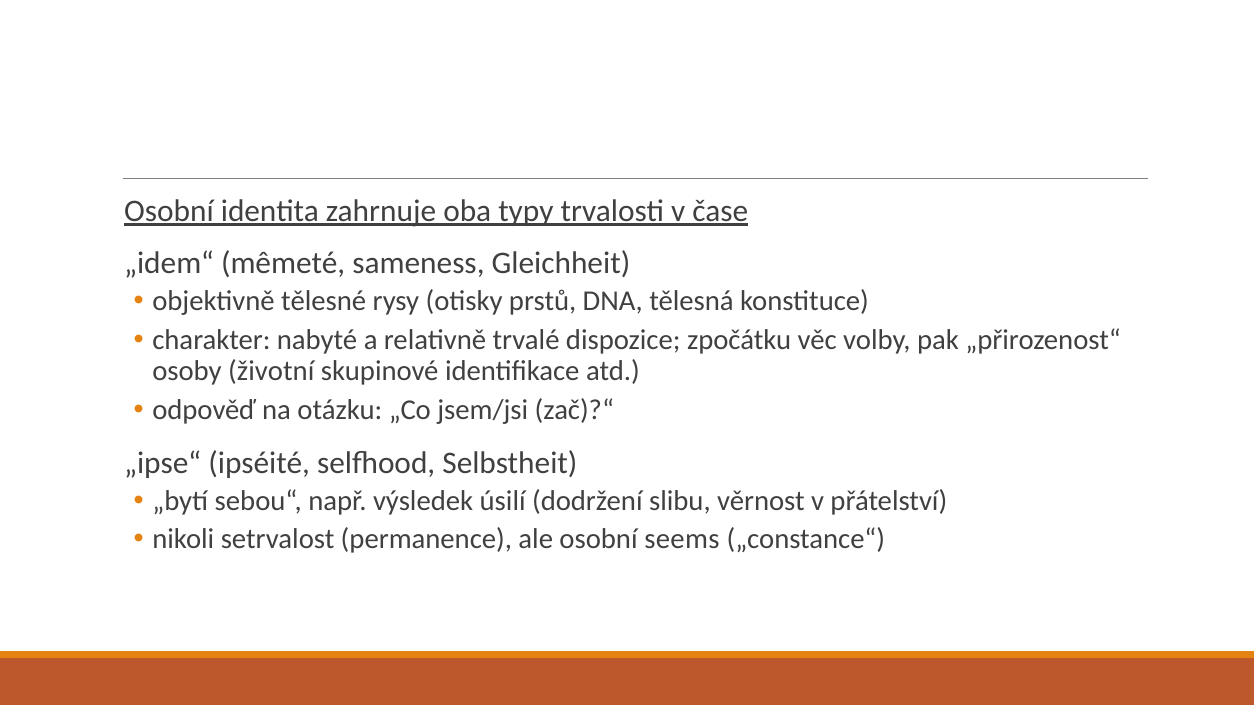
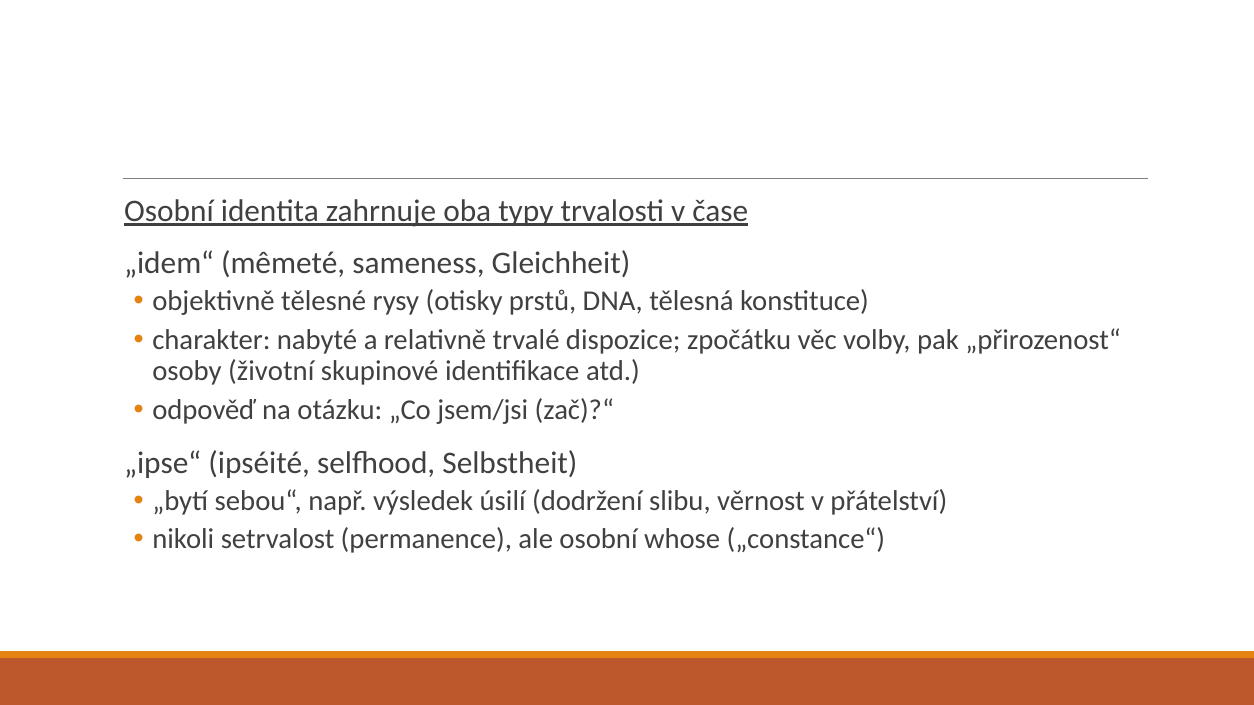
seems: seems -> whose (682, 540)
